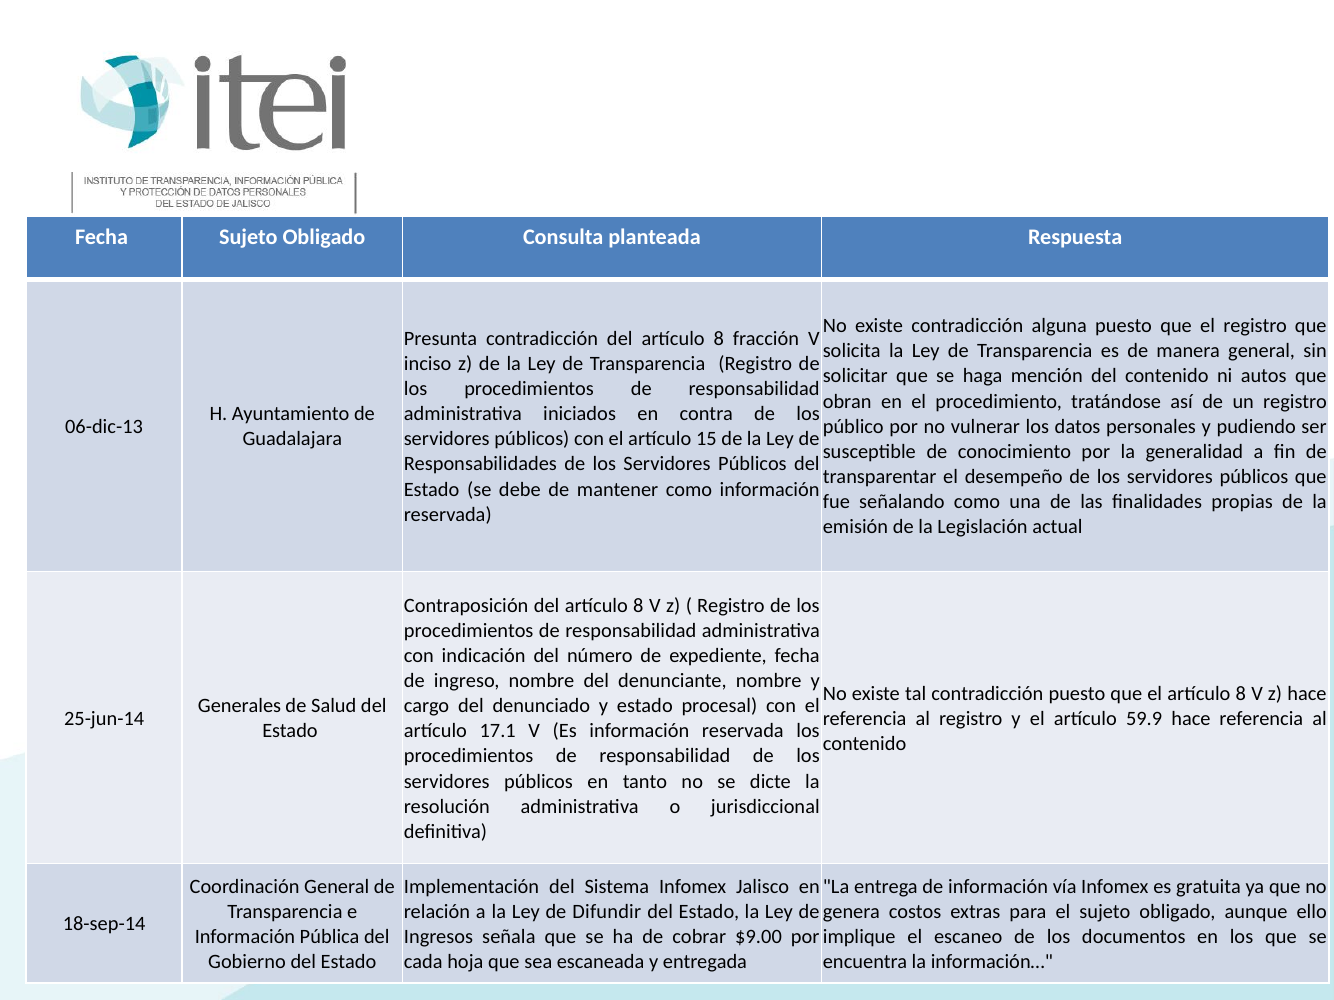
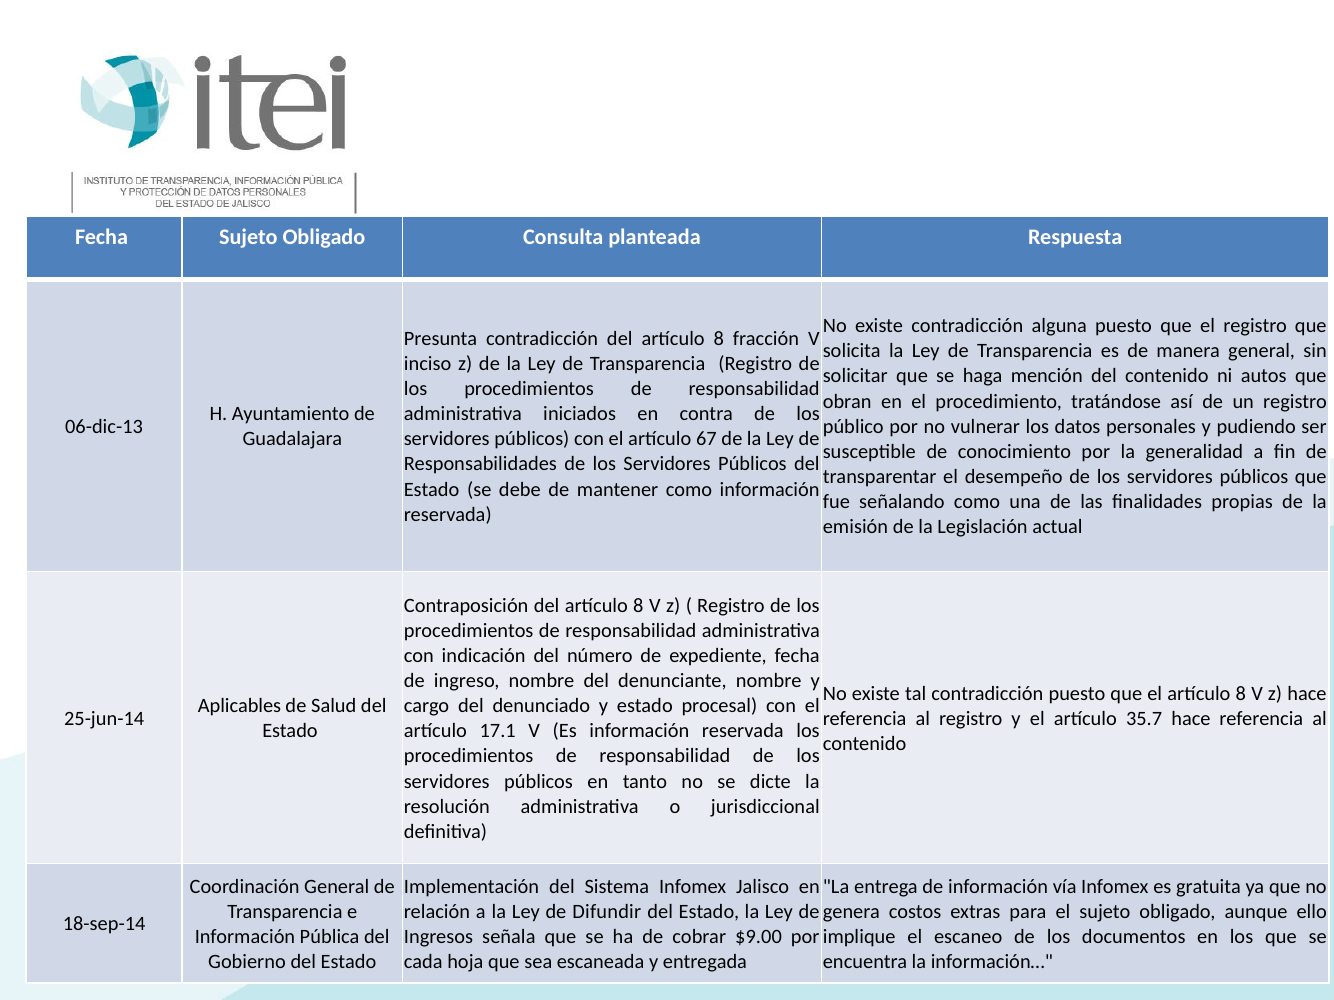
15: 15 -> 67 (706, 439)
Generales: Generales -> Aplicables (240, 706)
59.9: 59.9 -> 35.7 (1144, 719)
